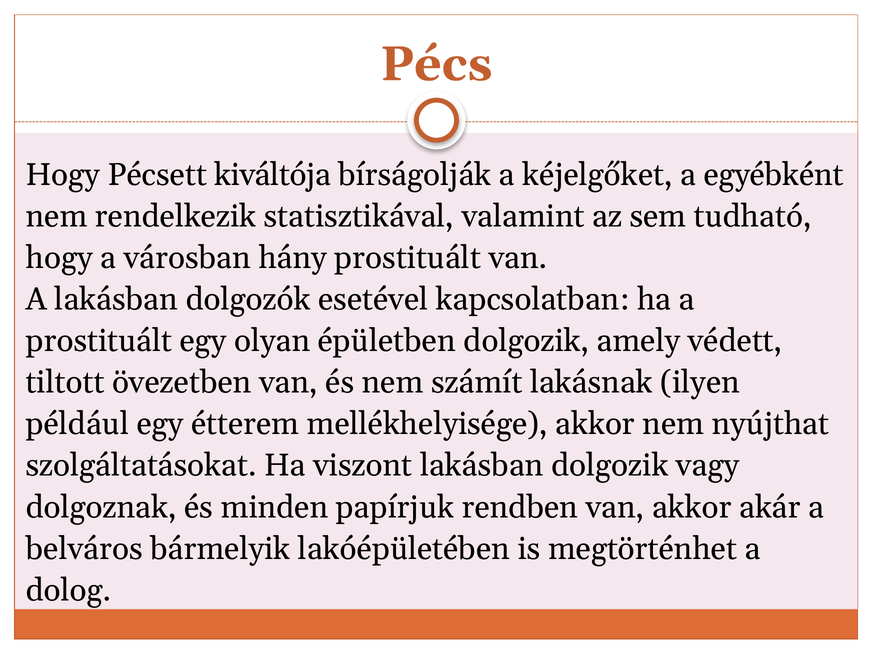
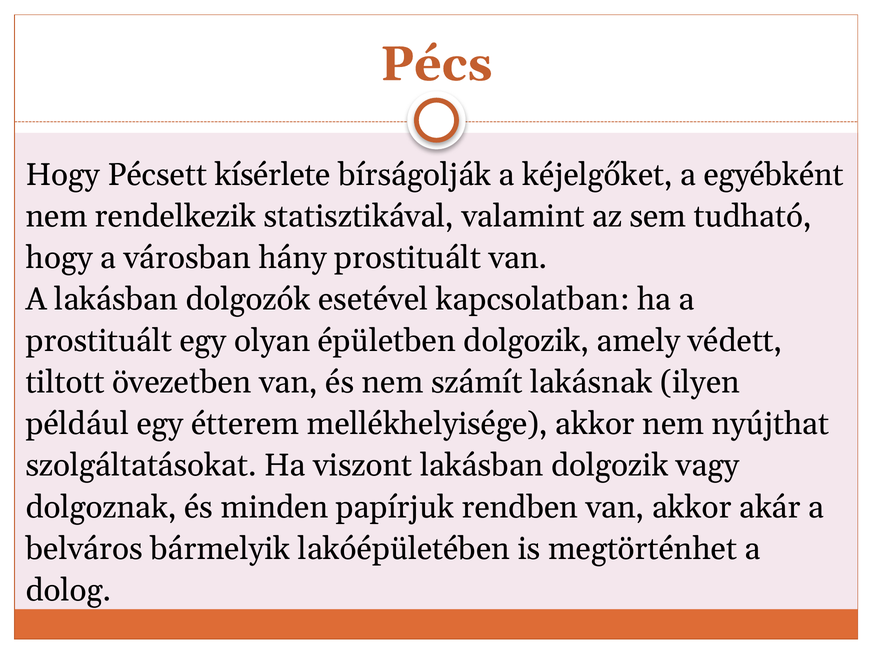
kiváltója: kiváltója -> kísérlete (273, 175)
